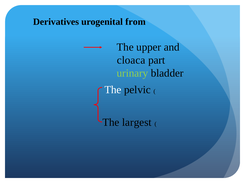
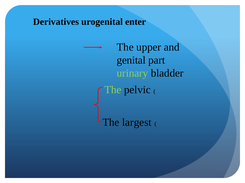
from: from -> enter (136, 22)
cloaca: cloaca -> genital (131, 60)
The colour: white -> light green (113, 90)
